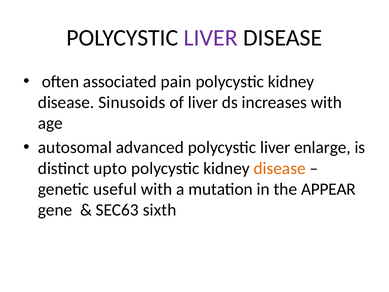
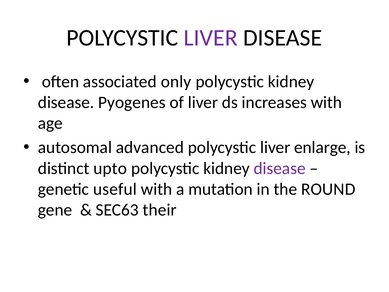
pain: pain -> only (176, 82)
Sinusoids: Sinusoids -> Pyogenes (132, 102)
disease colour: orange -> purple (280, 168)
APPEAR: APPEAR -> ROUND (328, 189)
sixth: sixth -> their (160, 210)
